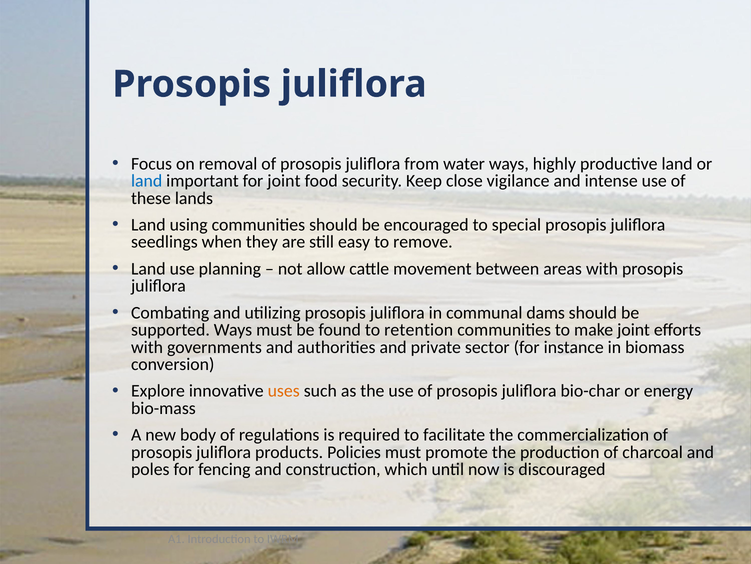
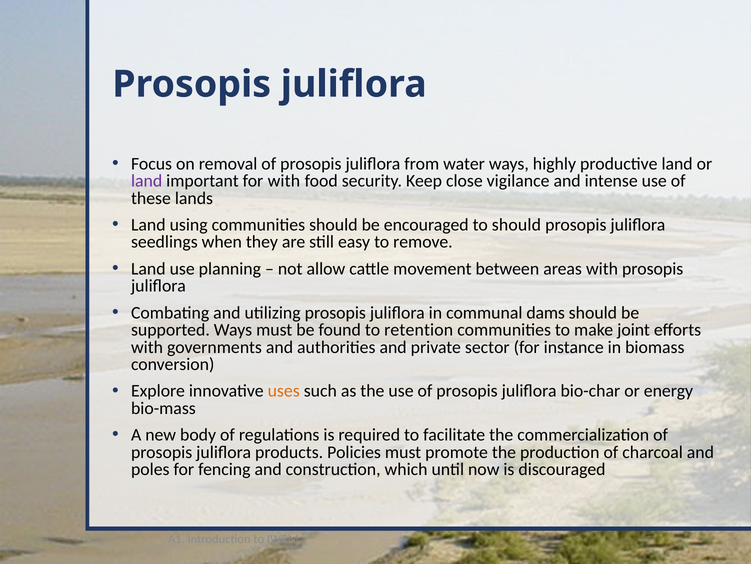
land colour: blue -> purple (147, 181)
for joint: joint -> with (284, 181)
to special: special -> should (516, 225)
